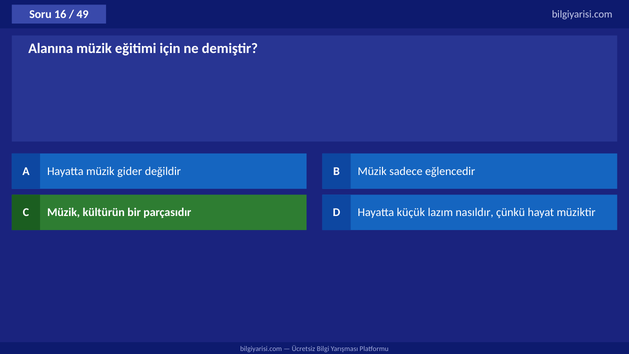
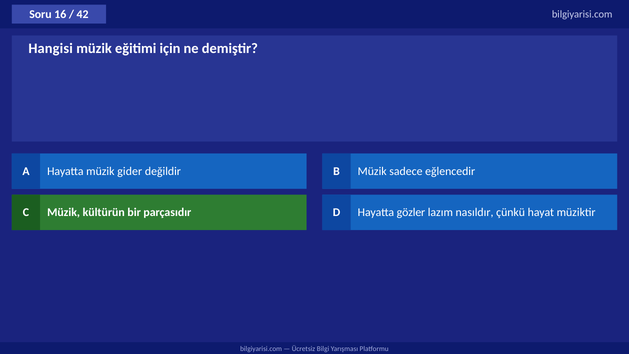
49: 49 -> 42 (83, 14)
Alanına: Alanına -> Hangisi (51, 48)
küçük: küçük -> gözler (411, 212)
